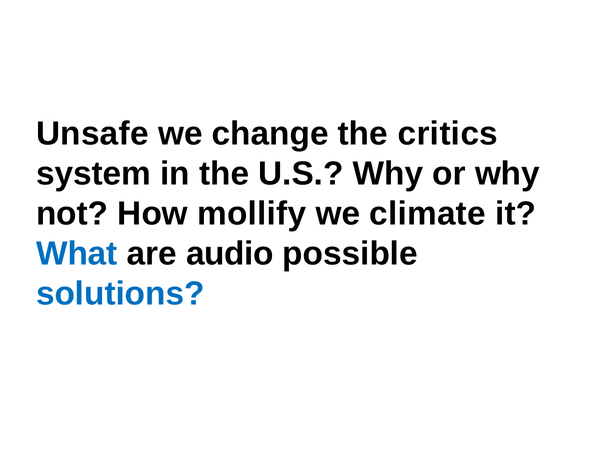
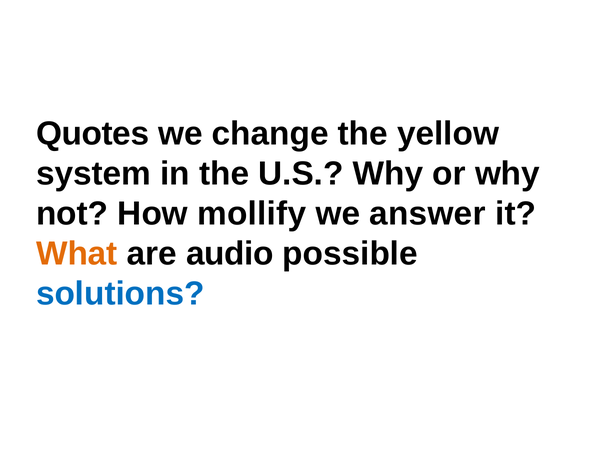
Unsafe: Unsafe -> Quotes (93, 134)
critics: critics -> yellow (448, 134)
climate: climate -> answer (428, 214)
What colour: blue -> orange (77, 254)
